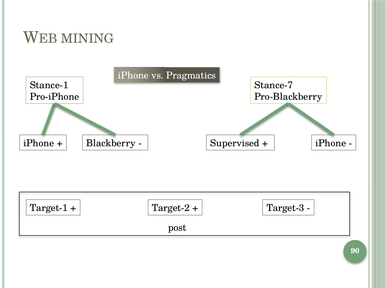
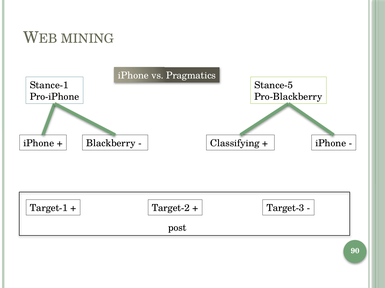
Stance-7: Stance-7 -> Stance-5 (274, 85)
Supervised: Supervised -> Classifying (235, 144)
